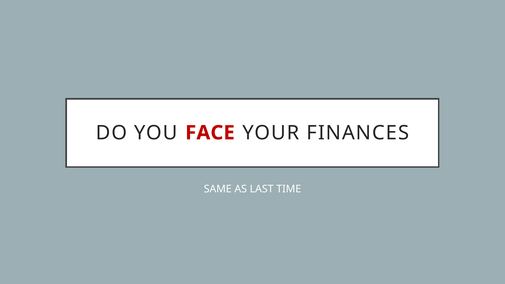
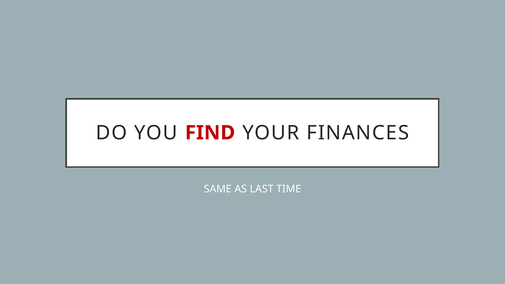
FACE: FACE -> FIND (210, 133)
